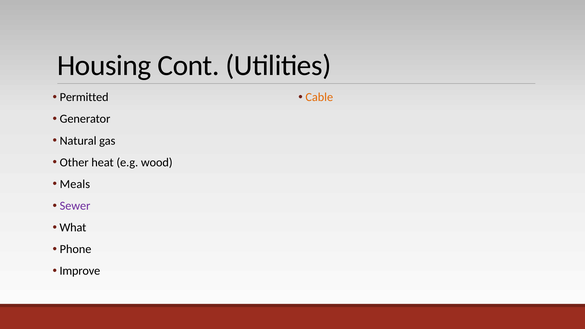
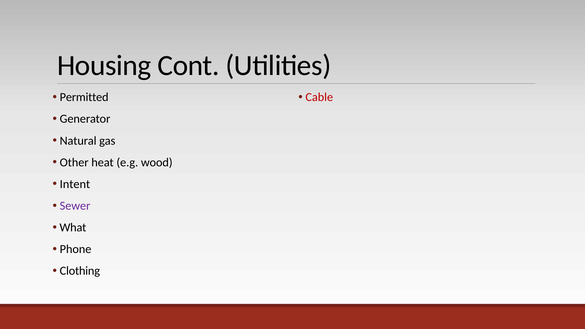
Cable colour: orange -> red (319, 97)
Meals: Meals -> Intent (75, 184)
Improve: Improve -> Clothing (80, 271)
